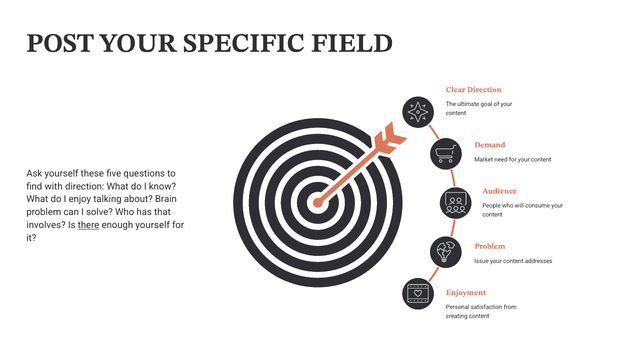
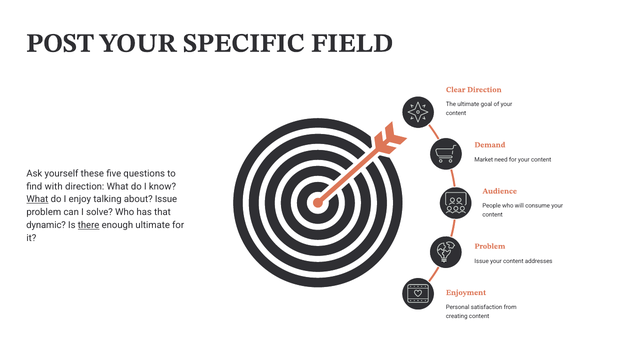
What underline: none -> present (37, 199)
about Brain: Brain -> Issue (166, 199)
involves: involves -> dynamic (46, 225)
enough yourself: yourself -> ultimate (153, 225)
